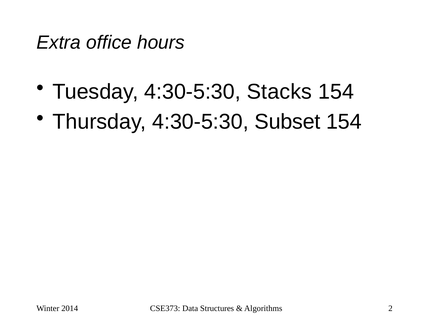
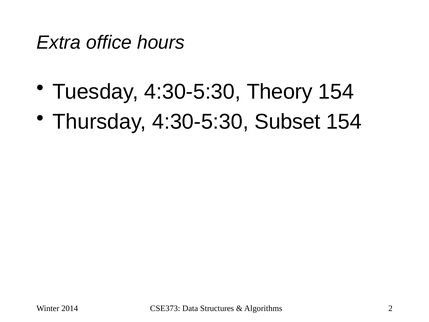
Stacks: Stacks -> Theory (280, 92)
